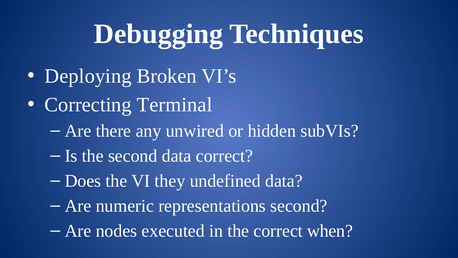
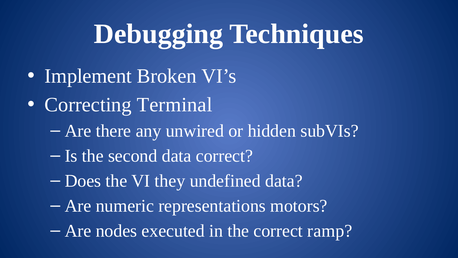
Deploying: Deploying -> Implement (88, 76)
representations second: second -> motors (299, 206)
when: when -> ramp (330, 231)
